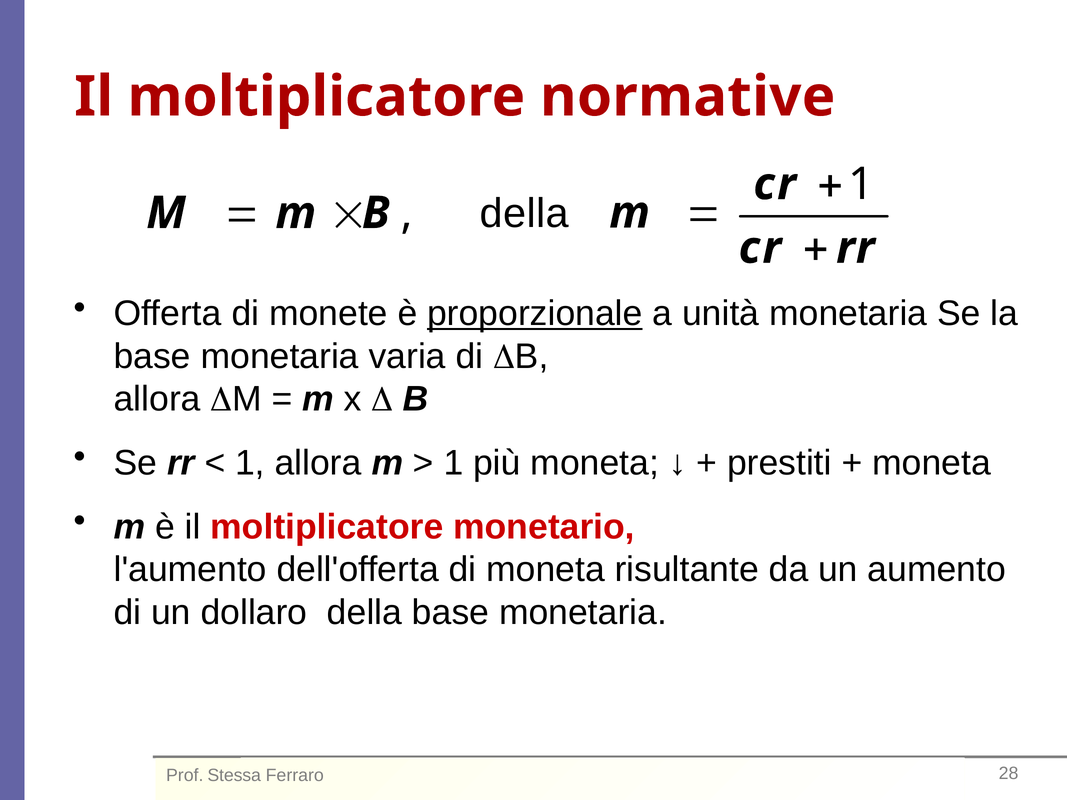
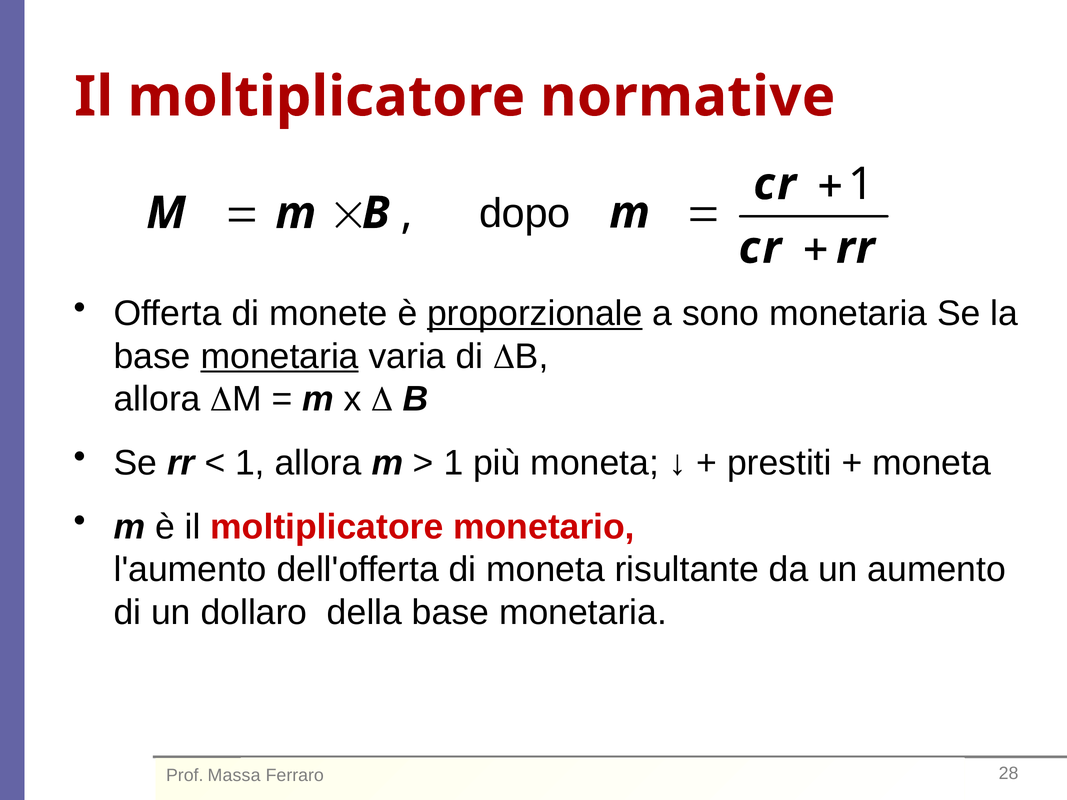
della: della -> dopo (525, 214)
unità: unità -> sono (721, 314)
monetaria underline: none -> present (280, 356)
Stessa: Stessa -> Massa (234, 775)
